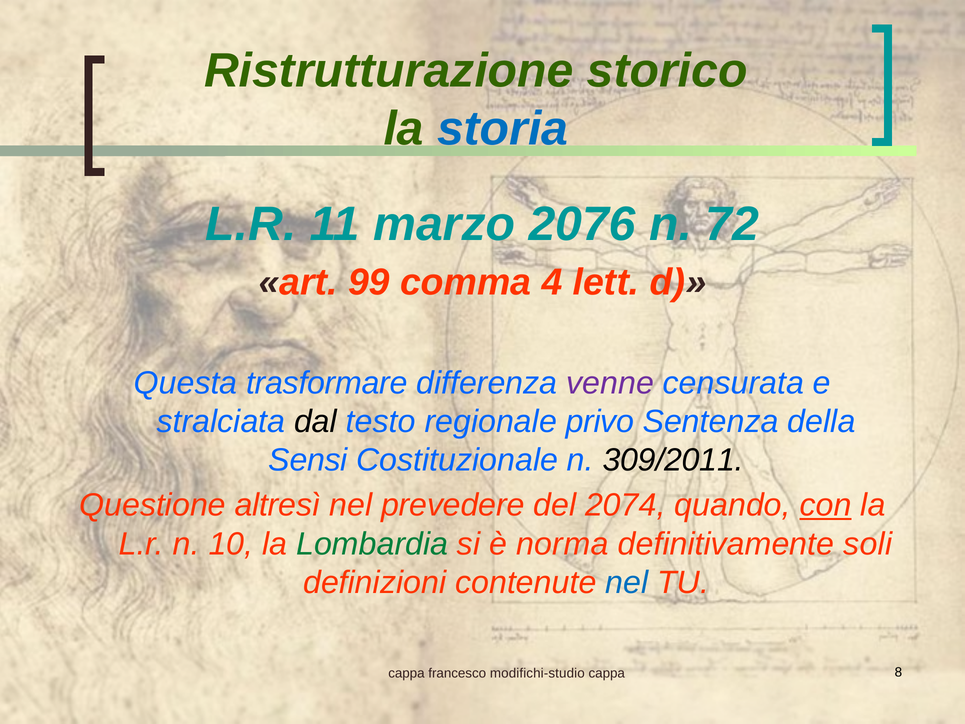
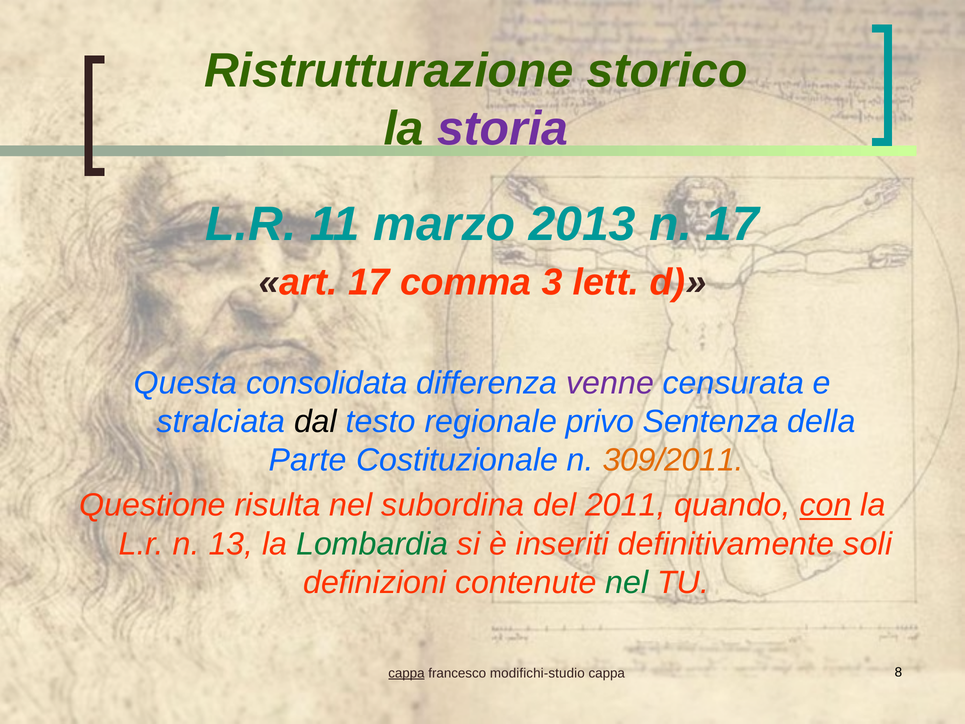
storia colour: blue -> purple (503, 129)
2076: 2076 -> 2013 (582, 224)
n 72: 72 -> 17 (732, 224)
art 99: 99 -> 17 (369, 282)
4: 4 -> 3 (552, 282)
trasformare: trasformare -> consolidata (327, 383)
Sensi: Sensi -> Parte (308, 460)
309/2011 colour: black -> orange (673, 460)
altresì: altresì -> risulta (278, 505)
prevedere: prevedere -> subordina (453, 505)
2074: 2074 -> 2011 (625, 505)
10: 10 -> 13 (231, 544)
norma: norma -> inseriti (562, 544)
nel colour: blue -> green (627, 582)
cappa underline: none -> present (406, 673)
